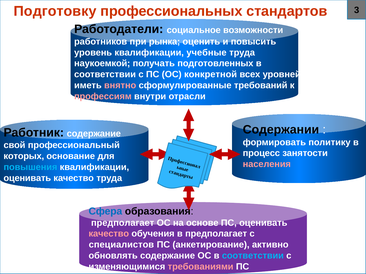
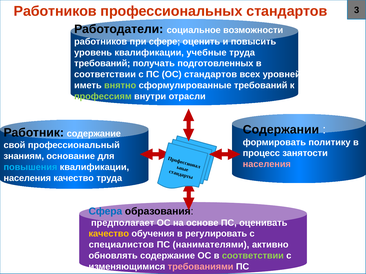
Подготовку: Подготовку -> Работников (55, 11)
рынка: рынка -> сфере (165, 42)
наукоемкой: наукоемкой -> требований (102, 64)
ОС конкретной: конкретной -> стандартов (211, 75)
внятно colour: pink -> light green (120, 86)
профессиям colour: pink -> light green (103, 97)
которых: которых -> знаниям (24, 156)
оценивать: оценивать -> населения (27, 178)
качество colour: pink -> yellow (109, 234)
в предполагает: предполагает -> регулировать (216, 234)
анкетирование: анкетирование -> нанимателями (211, 245)
соответствии colour: light blue -> light green (253, 256)
